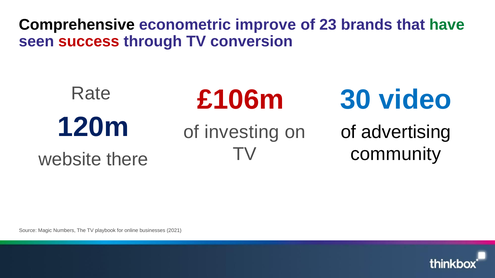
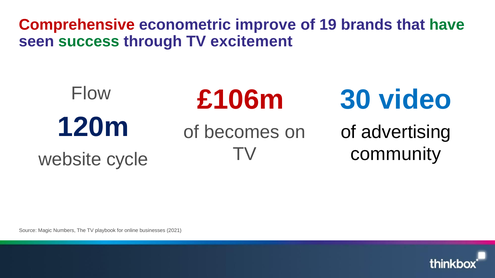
Comprehensive colour: black -> red (77, 25)
23: 23 -> 19 (328, 25)
success colour: red -> green (89, 41)
conversion: conversion -> excitement (251, 41)
Rate: Rate -> Flow (91, 94)
investing: investing -> becomes (242, 132)
there: there -> cycle (127, 160)
